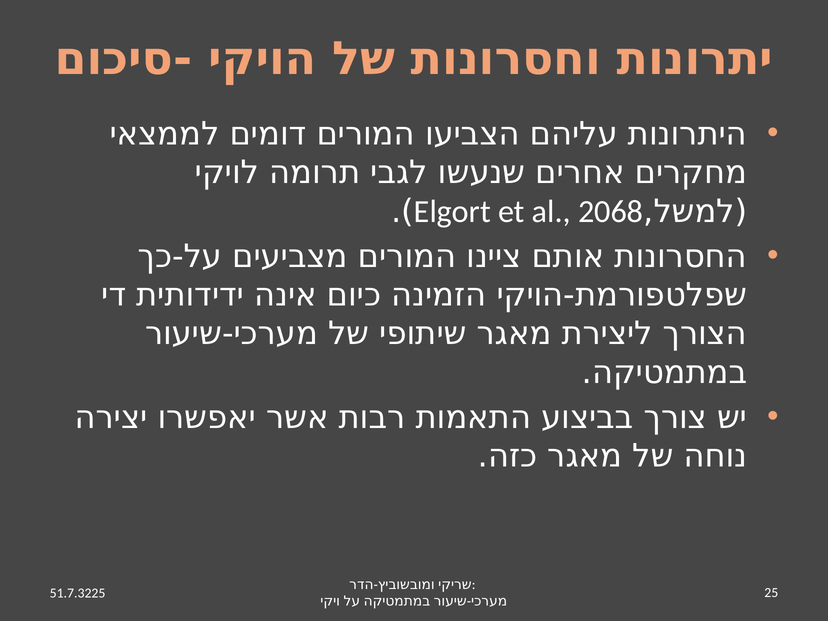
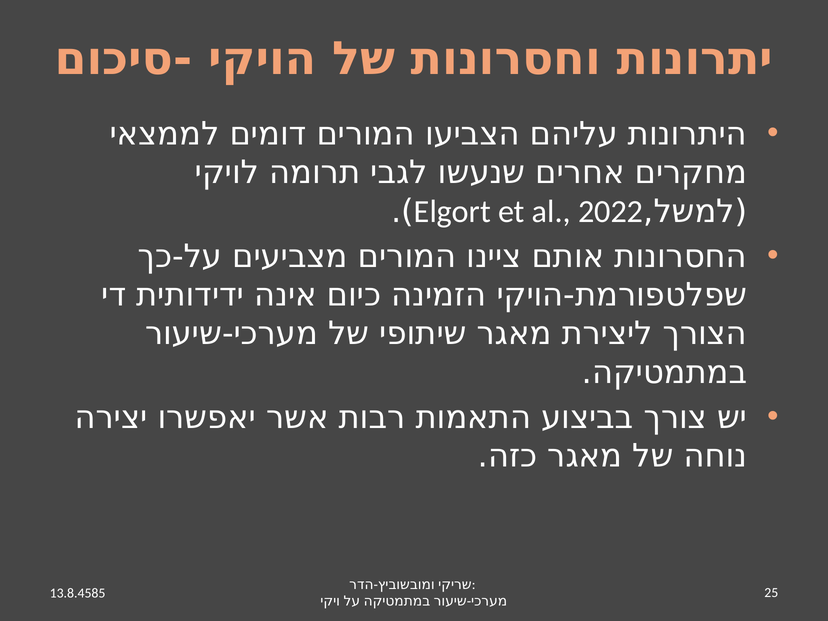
2068: 2068 -> 2022 (611, 211)
51.7.3225: 51.7.3225 -> 13.8.4585 (78, 593)
